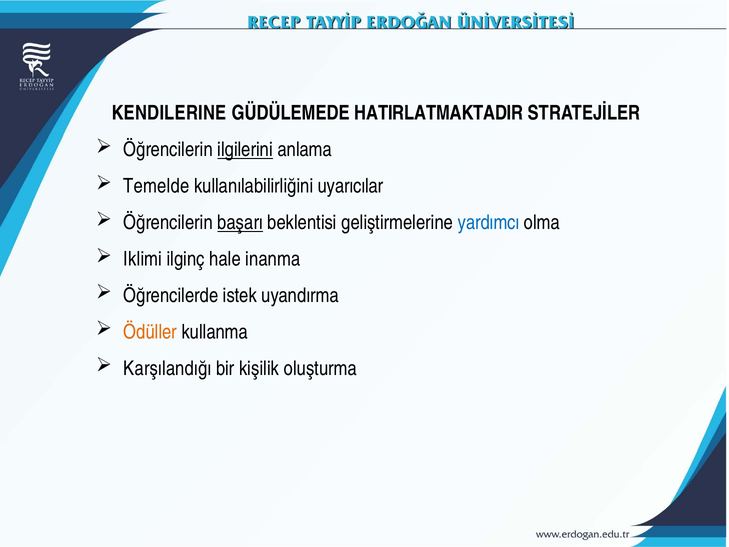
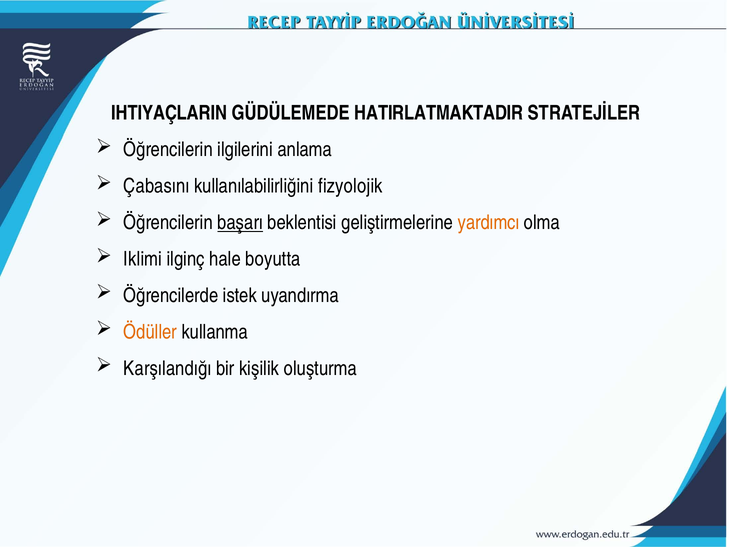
KENDILERINE: KENDILERINE -> IHTIYAÇLARIN (169, 113)
ilgilerini underline: present -> none (245, 150)
Temelde: Temelde -> Çabasını (156, 186)
uyarıcılar: uyarıcılar -> fizyolojik (350, 186)
yardımcı colour: blue -> orange (489, 223)
inanma: inanma -> boyutta (273, 259)
